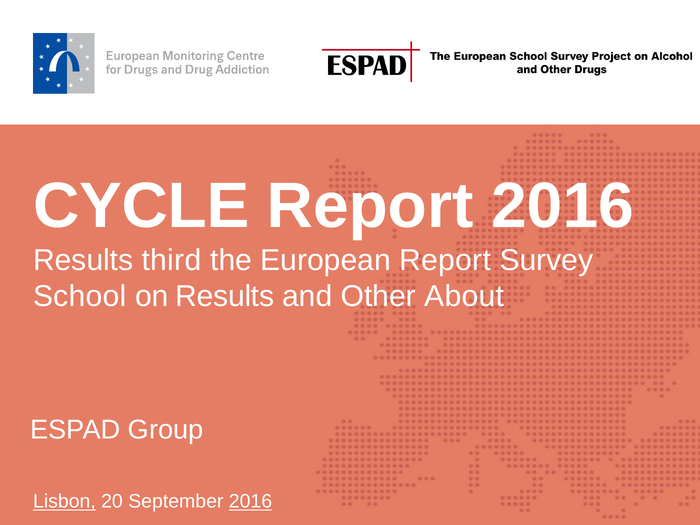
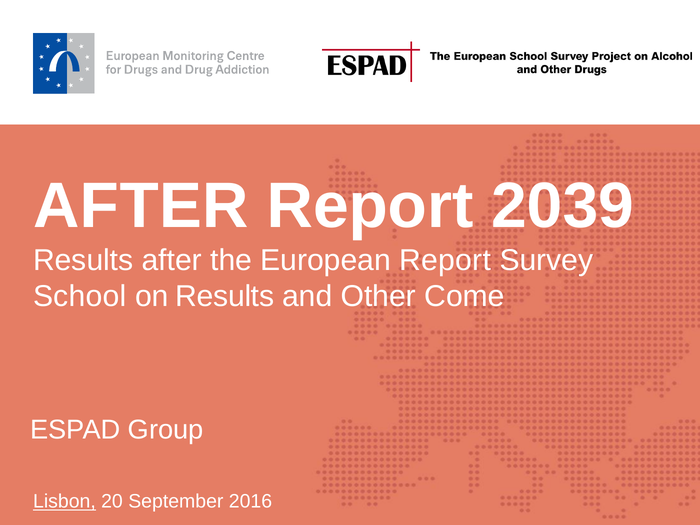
CYCLE: CYCLE -> AFTER (141, 206)
Report 2016: 2016 -> 2039 (563, 206)
Results third: third -> after (172, 260)
About: About -> Come (465, 297)
2016 underline: present -> none (250, 502)
